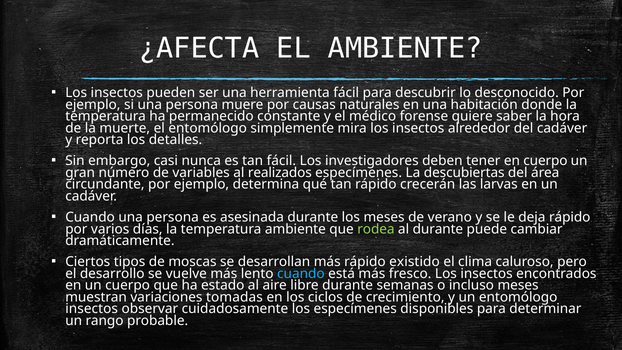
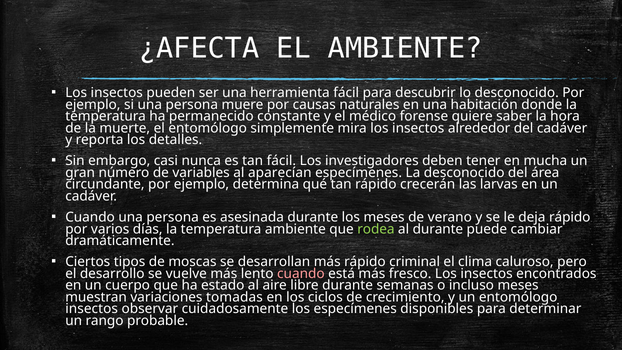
en cuerpo: cuerpo -> mucha (545, 161)
realizados: realizados -> aparecían (280, 173)
La descubiertas: descubiertas -> desconocido (464, 173)
existido: existido -> criminal (415, 262)
cuando colour: light blue -> pink (301, 274)
